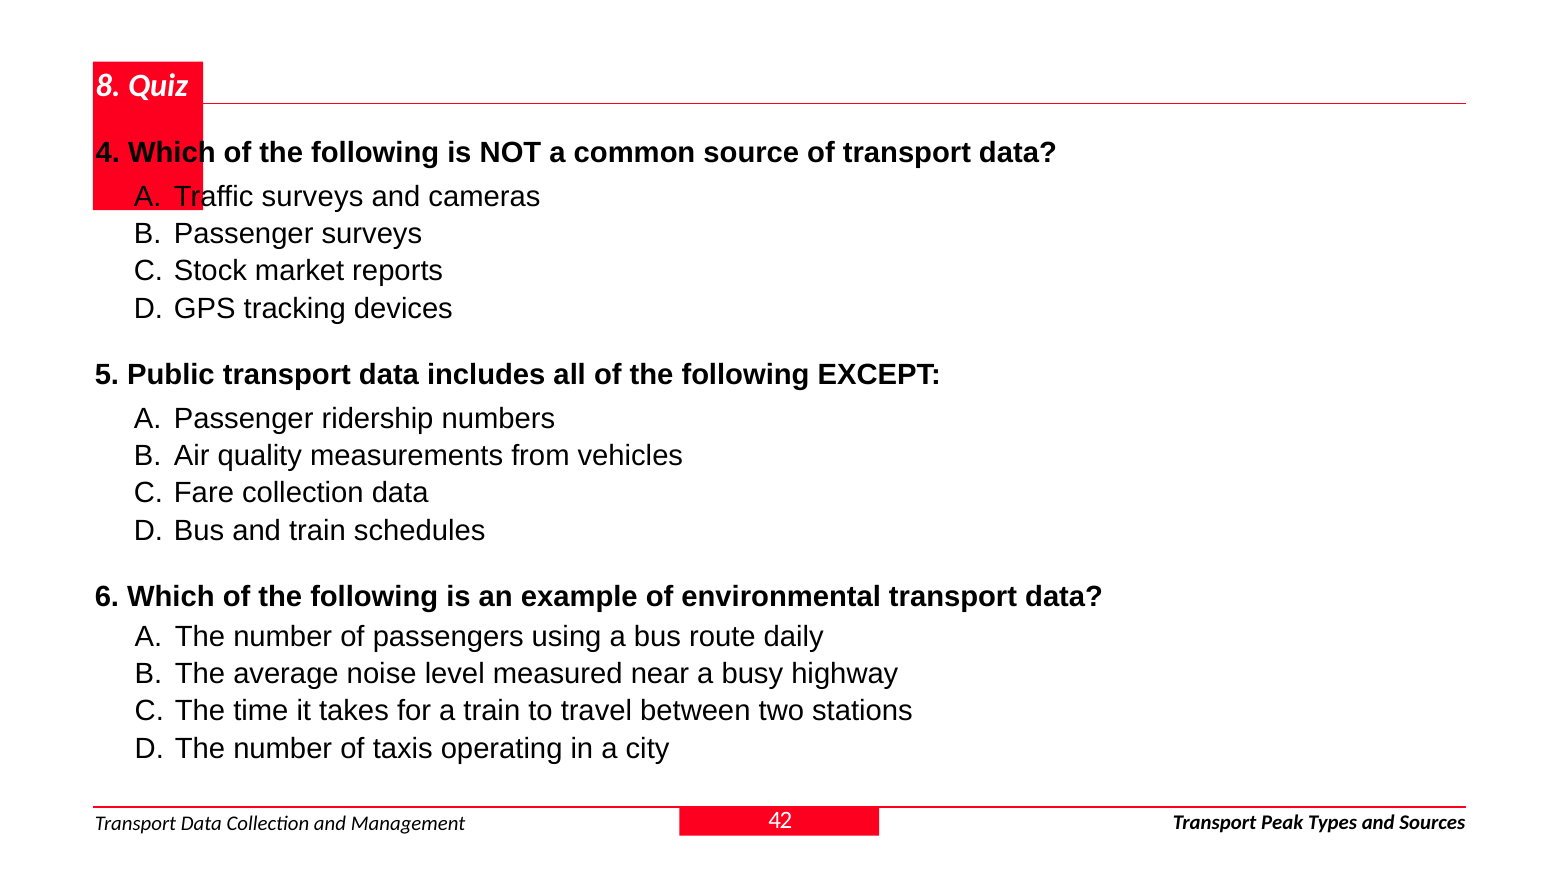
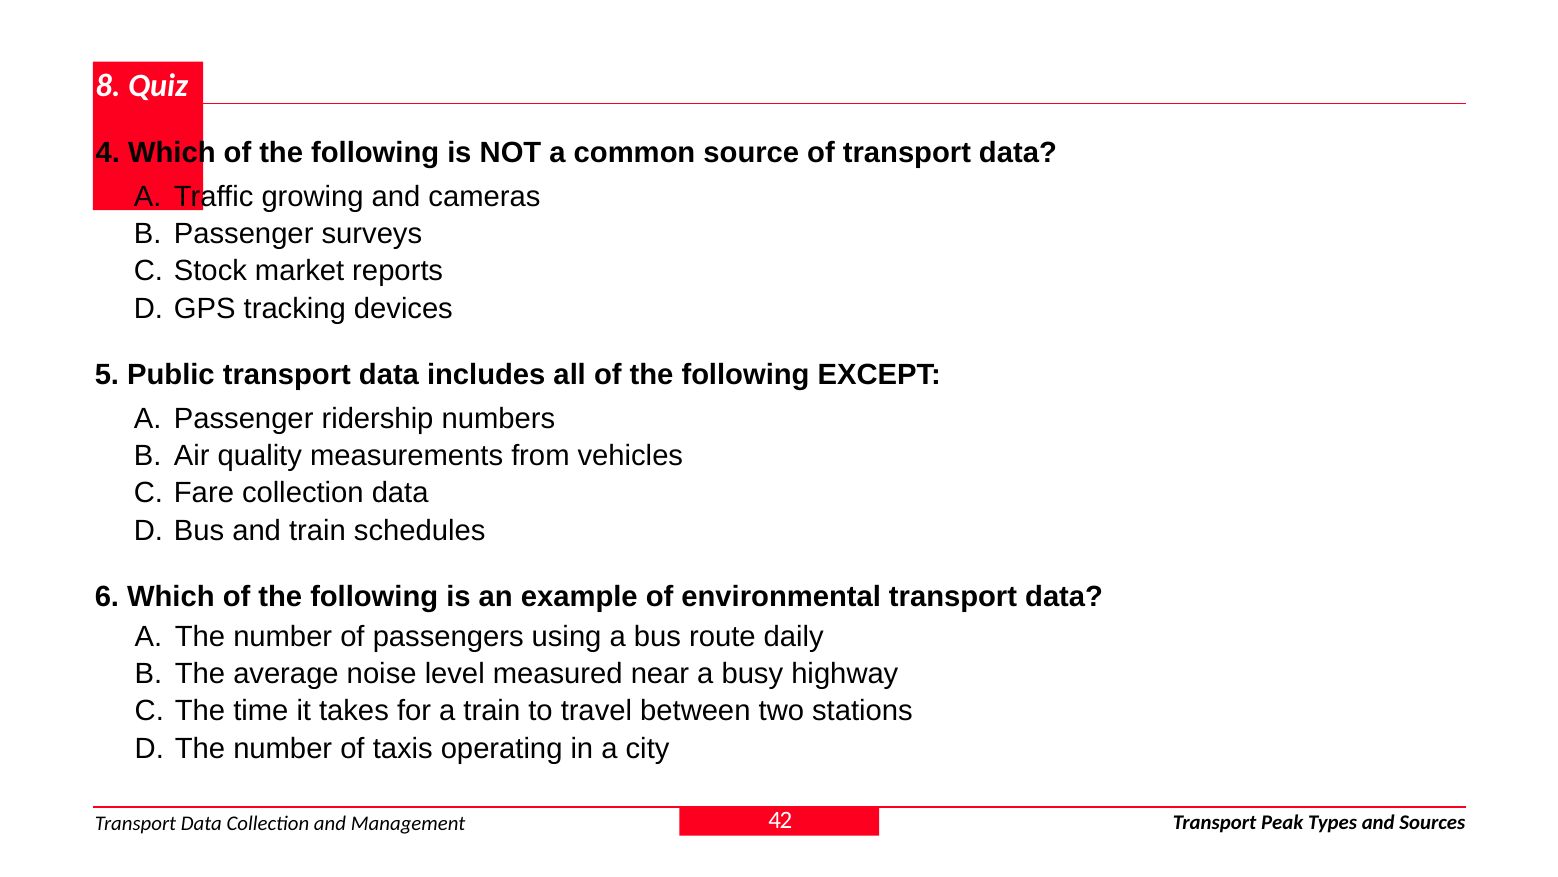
Traffic surveys: surveys -> growing (313, 197)
